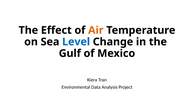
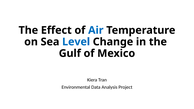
Air colour: orange -> blue (96, 30)
